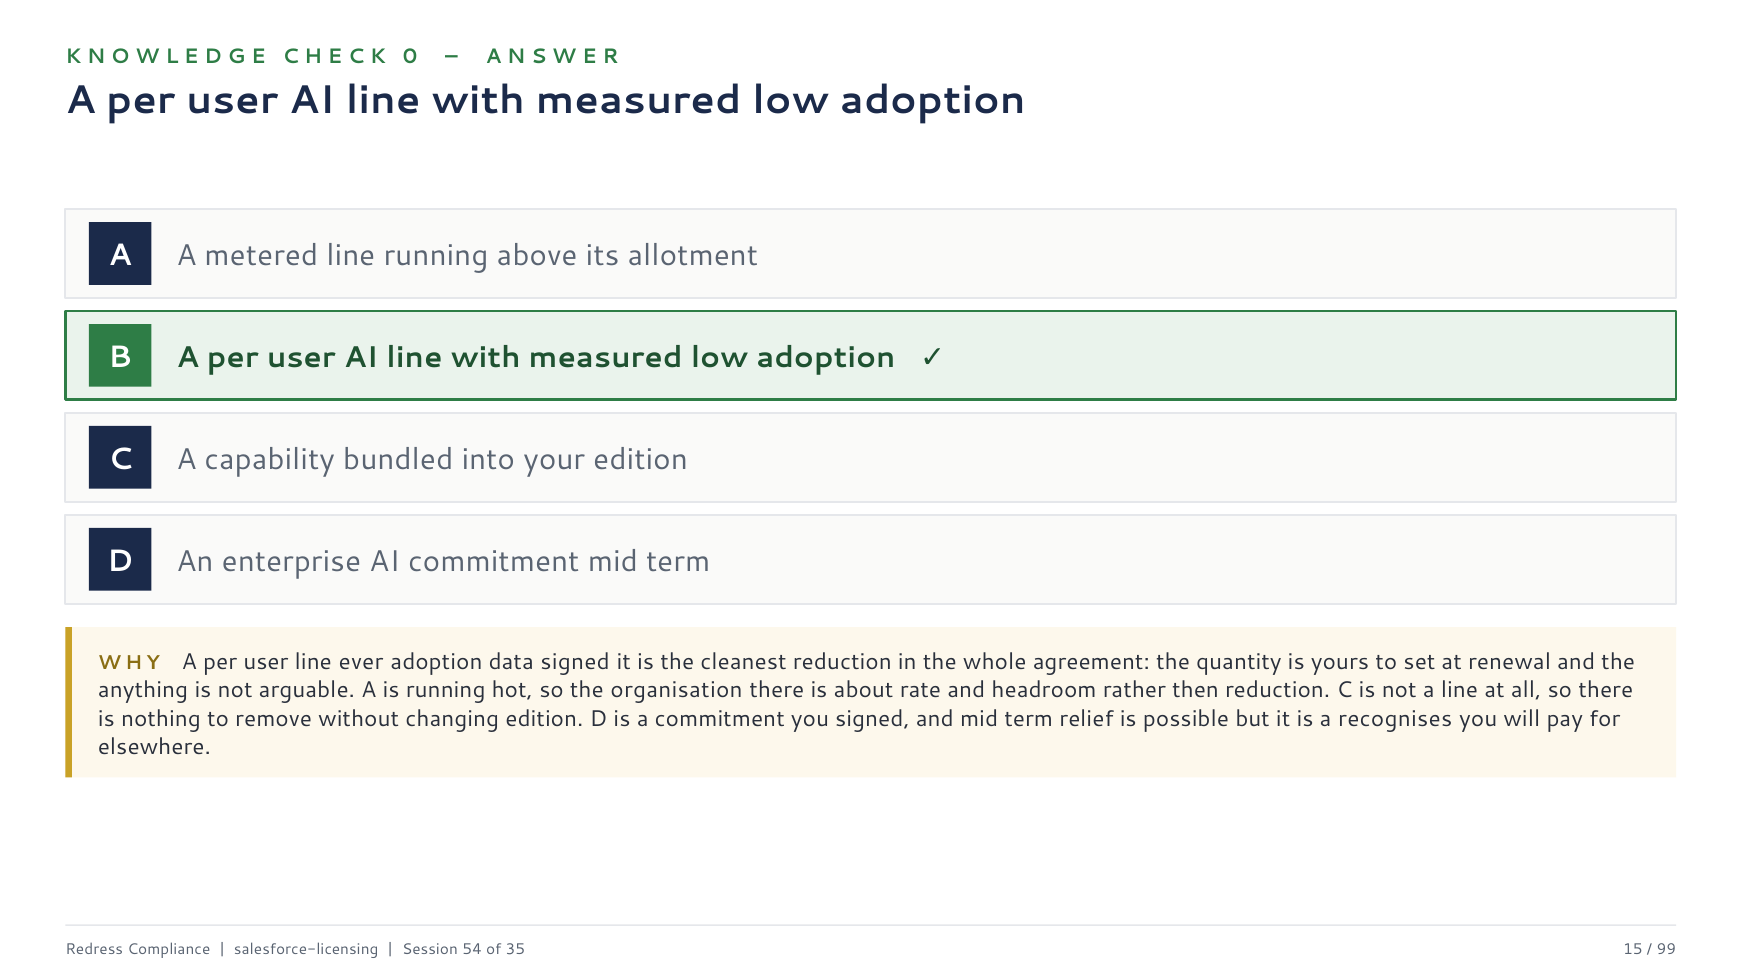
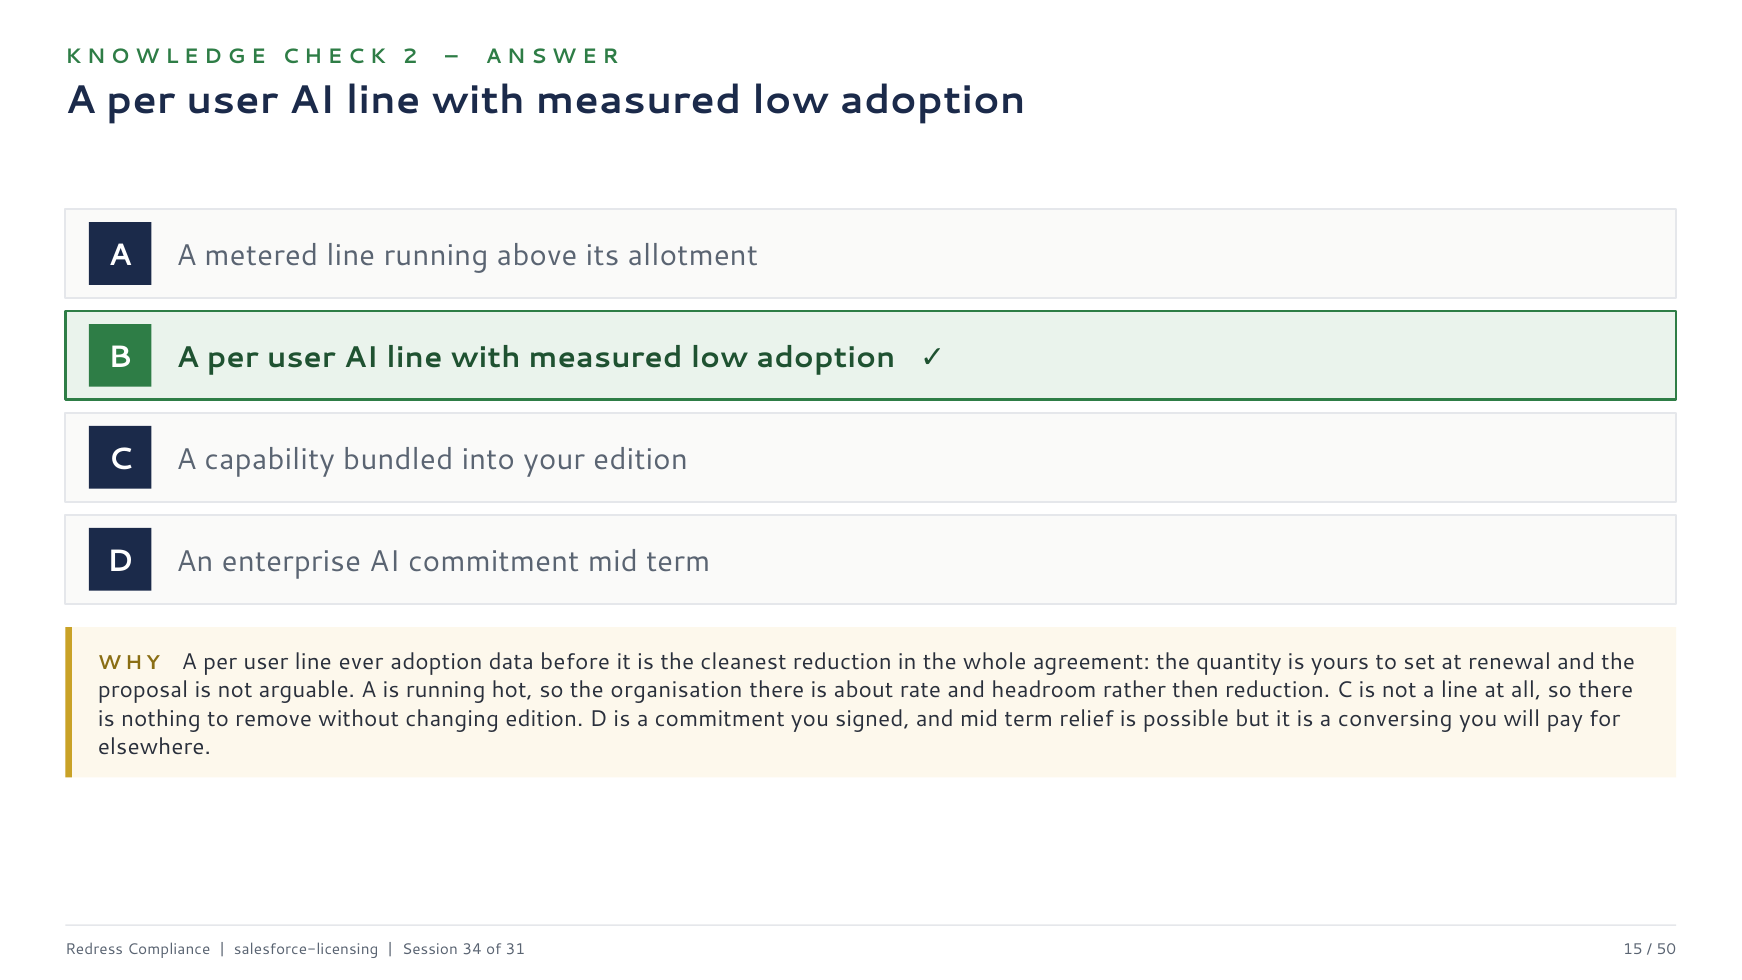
0: 0 -> 2 (410, 56)
data signed: signed -> before (575, 662)
anything: anything -> proposal (143, 690)
recognises: recognises -> conversing (1395, 719)
54: 54 -> 34 (472, 950)
35: 35 -> 31 (515, 950)
99: 99 -> 50 (1666, 950)
